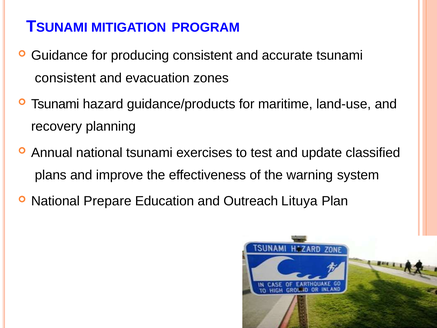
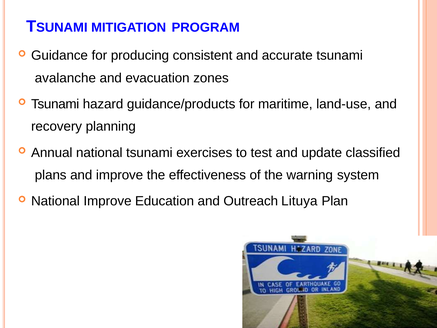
consistent: consistent -> avalanche (65, 78)
National Prepare: Prepare -> Improve (108, 201)
